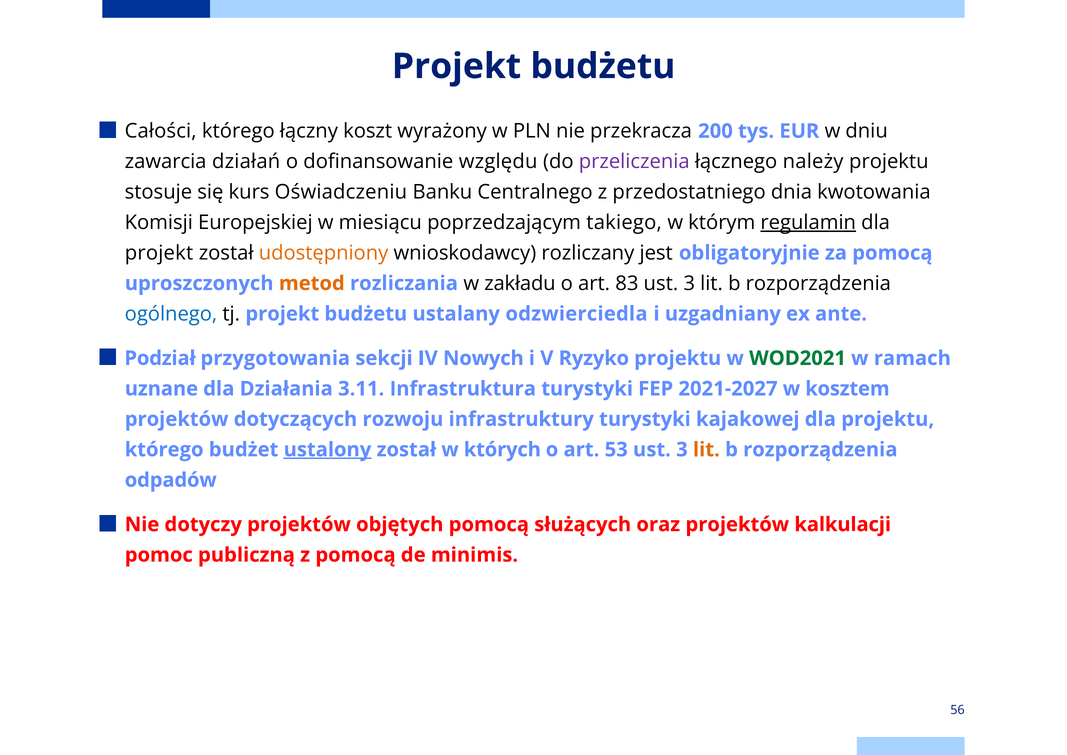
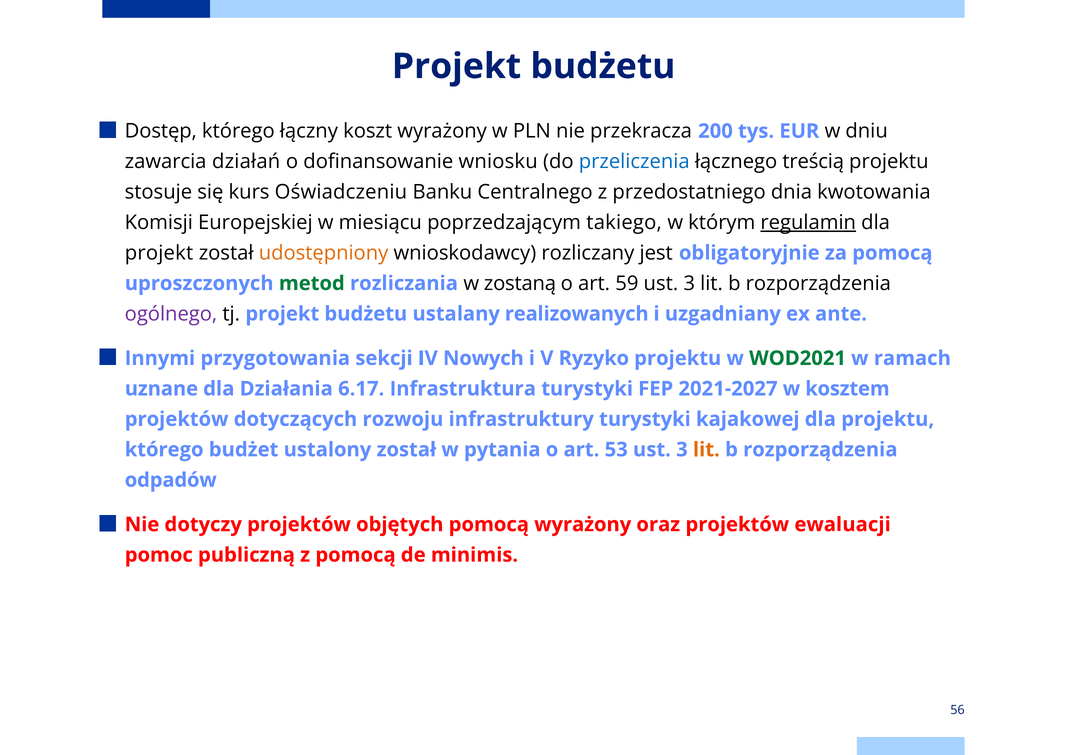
Całości: Całości -> Dostęp (161, 131)
względu: względu -> wniosku (498, 161)
przeliczenia colour: purple -> blue (634, 161)
należy: należy -> treścią (813, 161)
metod colour: orange -> green (312, 283)
zakładu: zakładu -> zostaną (520, 283)
83: 83 -> 59 (627, 283)
ogólnego colour: blue -> purple (171, 314)
odzwierciedla: odzwierciedla -> realizowanych (577, 314)
Podział: Podział -> Innymi (160, 358)
3.11: 3.11 -> 6.17 (361, 388)
ustalony underline: present -> none (327, 449)
których: których -> pytania (502, 449)
pomocą służących: służących -> wyrażony (583, 524)
kalkulacji: kalkulacji -> ewaluacji (843, 524)
